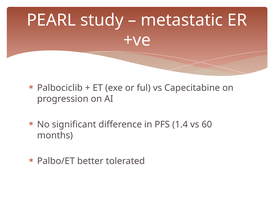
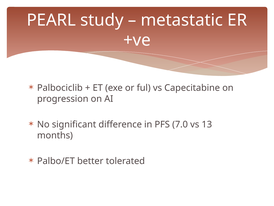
1.4: 1.4 -> 7.0 (180, 124)
60: 60 -> 13 (207, 124)
